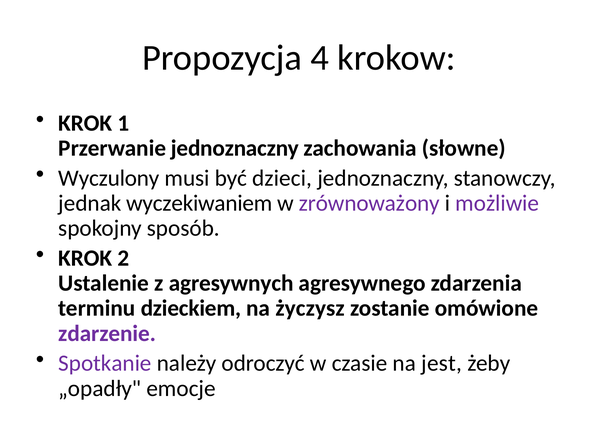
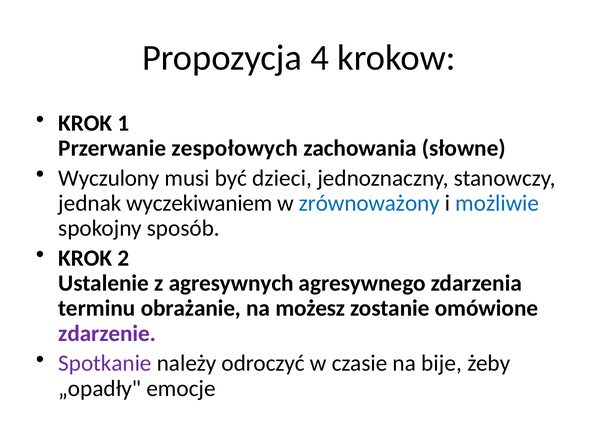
Przerwanie jednoznaczny: jednoznaczny -> zespołowych (235, 148)
zrównoważony colour: purple -> blue (369, 203)
możliwie colour: purple -> blue (497, 203)
dzieckiem: dzieckiem -> obrażanie (191, 309)
życzysz: życzysz -> możesz (310, 309)
jest: jest -> bije (442, 364)
